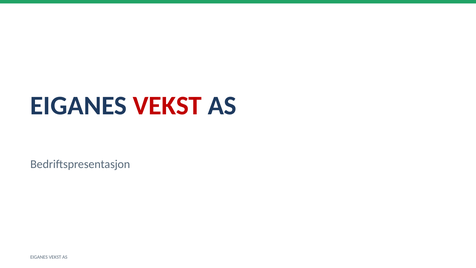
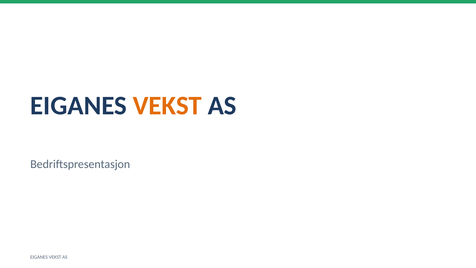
VEKST colour: red -> orange (167, 106)
